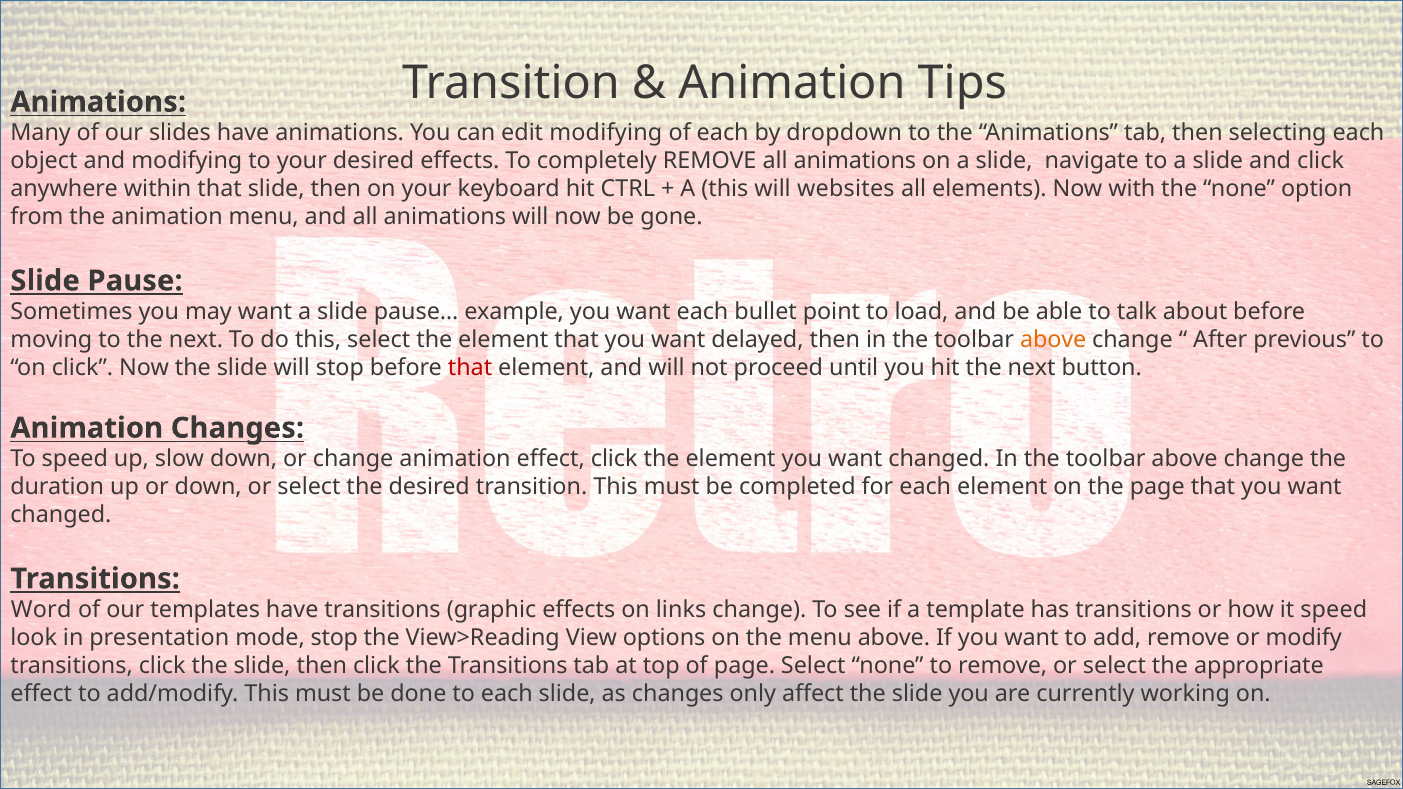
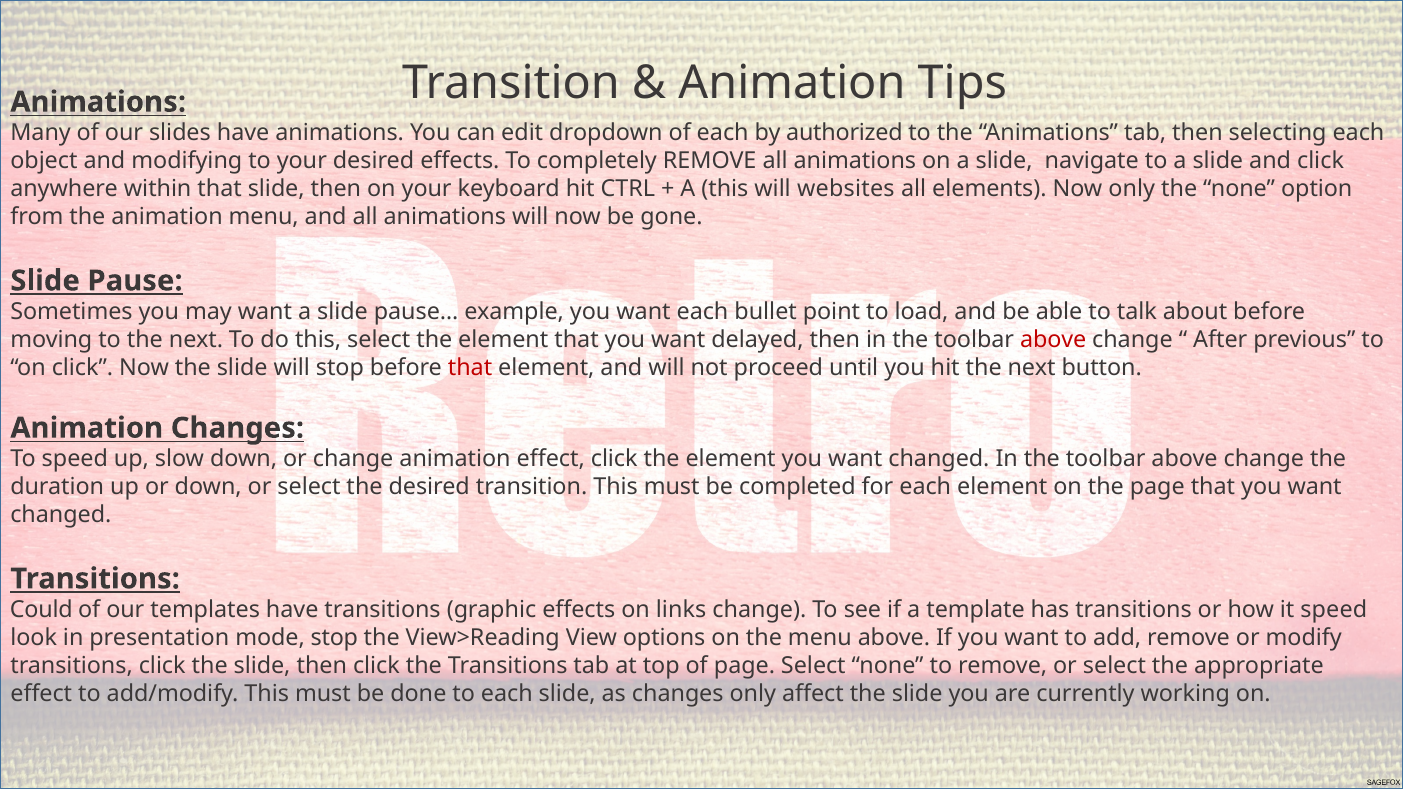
edit modifying: modifying -> dropdown (606, 133)
dropdown: dropdown -> authorized (844, 133)
Now with: with -> only (1132, 189)
above colour: orange -> red (1053, 340)
Word: Word -> Could (41, 610)
